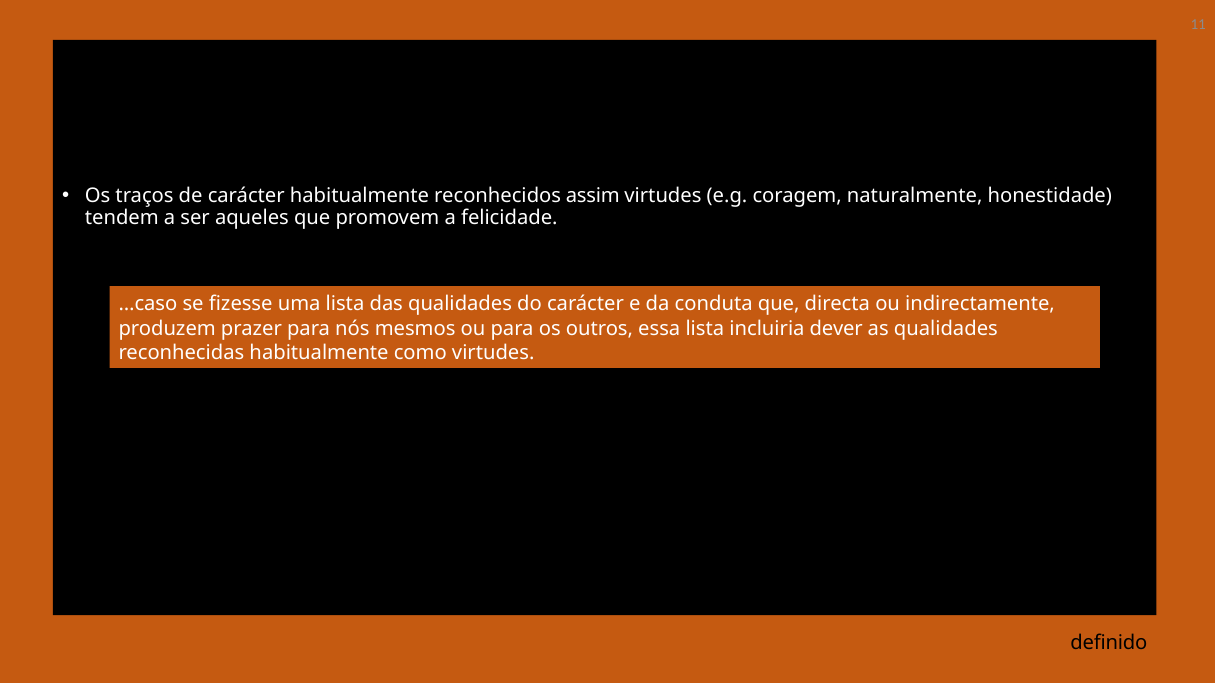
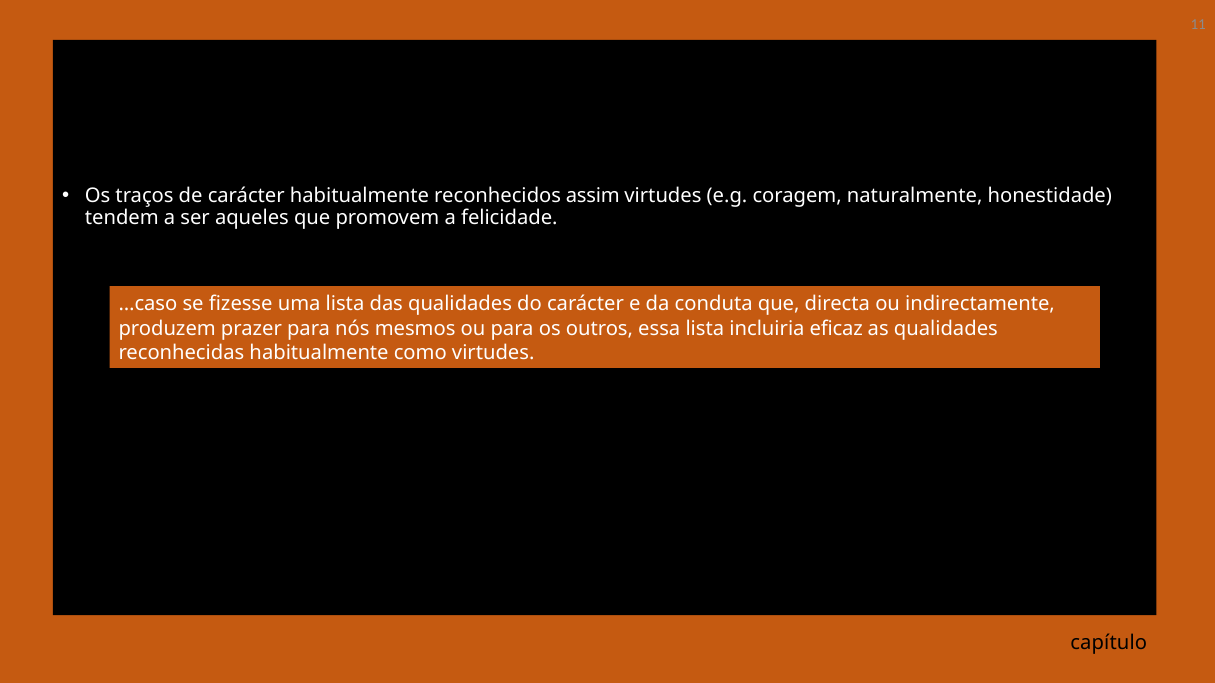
dever: dever -> eficaz (836, 329)
definido: definido -> capítulo (1109, 643)
